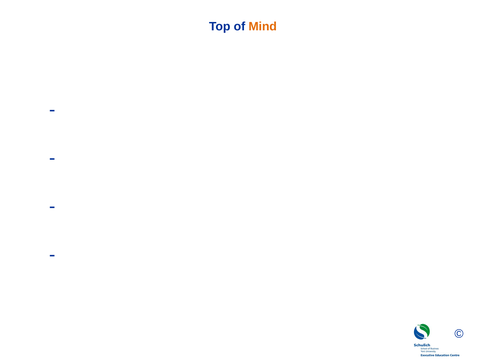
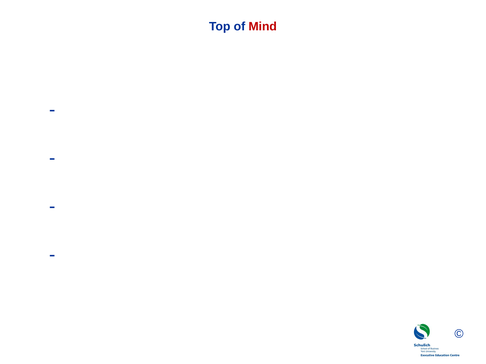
Mind colour: orange -> red (263, 27)
